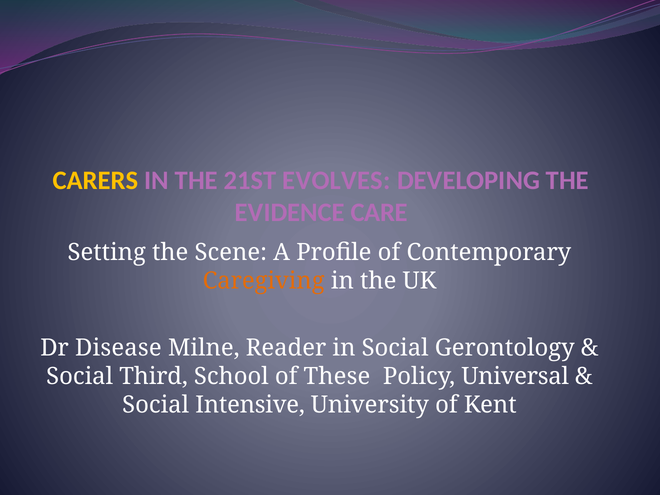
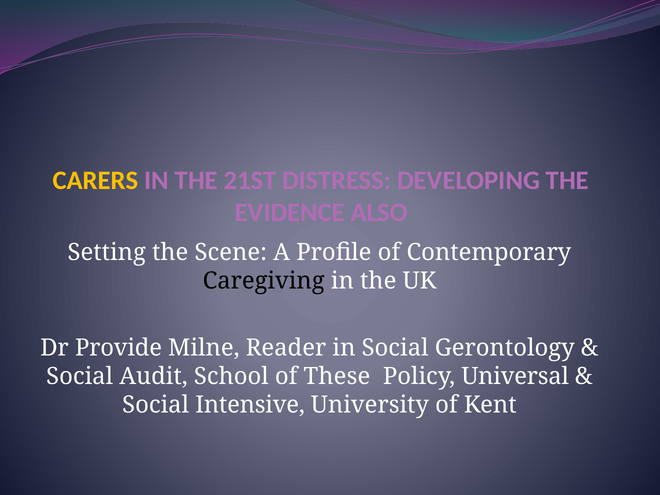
EVOLVES: EVOLVES -> DISTRESS (337, 181)
CARE: CARE -> ALSO (379, 213)
Caregiving colour: orange -> black (264, 281)
Disease: Disease -> Provide (119, 348)
Third: Third -> Audit (154, 376)
